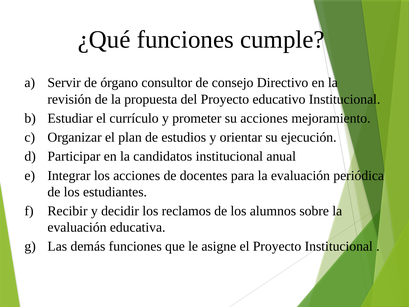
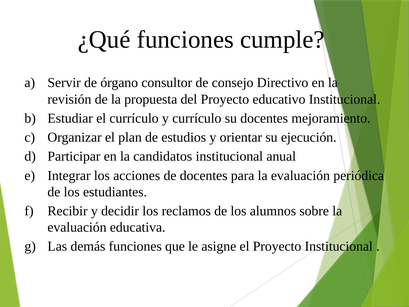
y prometer: prometer -> currículo (197, 118)
su acciones: acciones -> docentes (264, 118)
